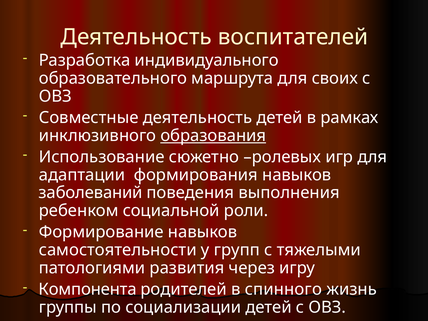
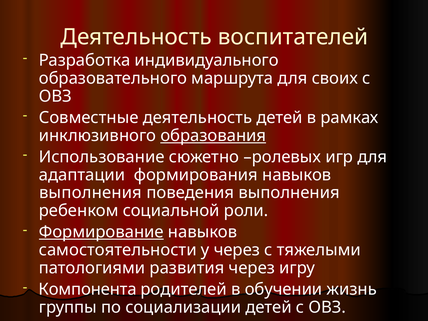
заболеваний: заболеваний -> выполнения (90, 193)
Формирование underline: none -> present (101, 232)
у групп: групп -> через (237, 250)
спинного: спинного -> обучении (283, 289)
